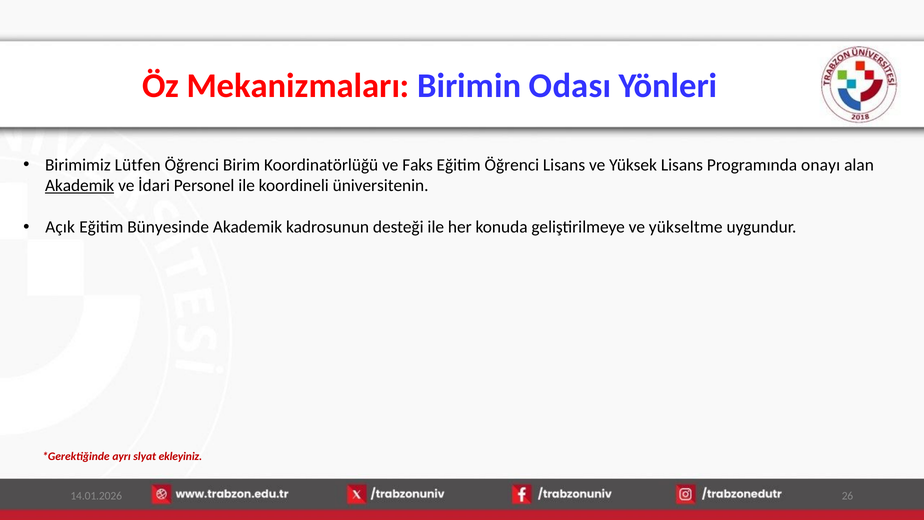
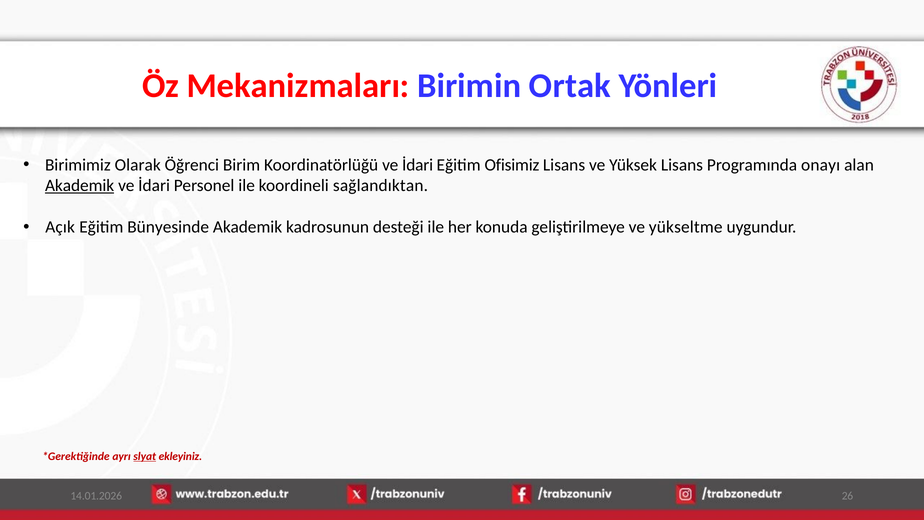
Odası: Odası -> Ortak (570, 86)
Lütfen: Lütfen -> Olarak (138, 165)
Koordinatörlüğü ve Faks: Faks -> İdari (418, 165)
Eğitim Öğrenci: Öğrenci -> Ofisimiz (512, 165)
üniversitenin: üniversitenin -> sağlandıktan (380, 186)
slyat underline: none -> present (145, 456)
